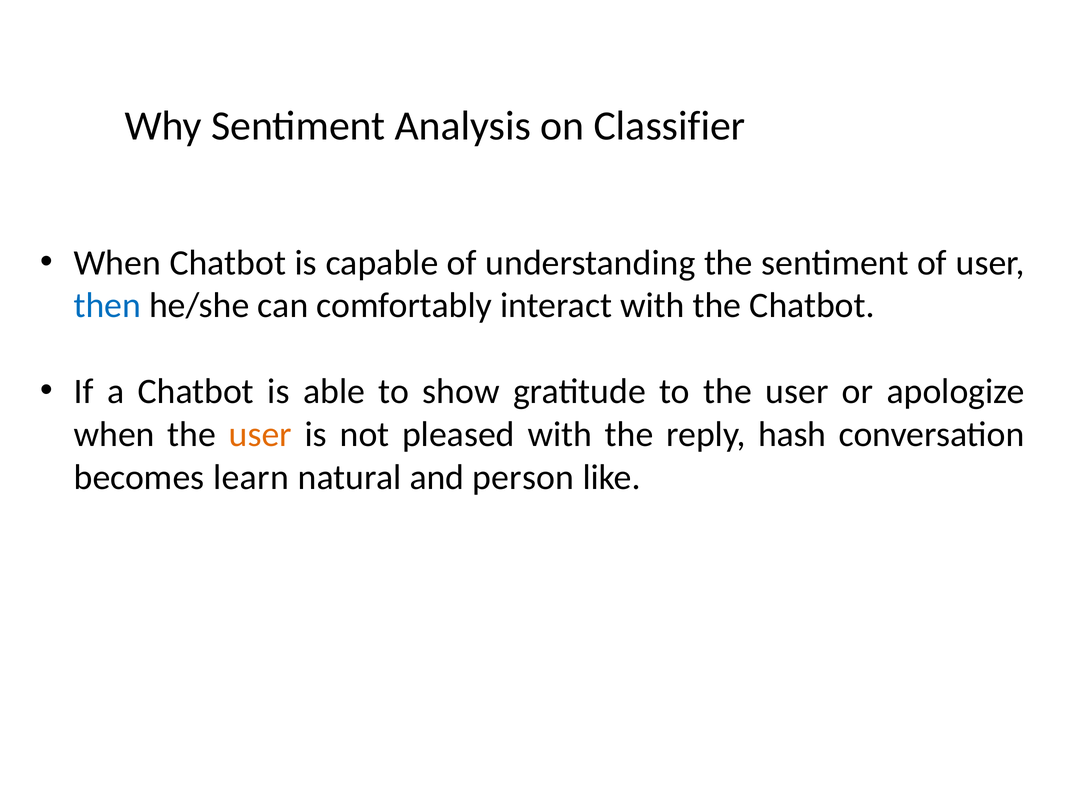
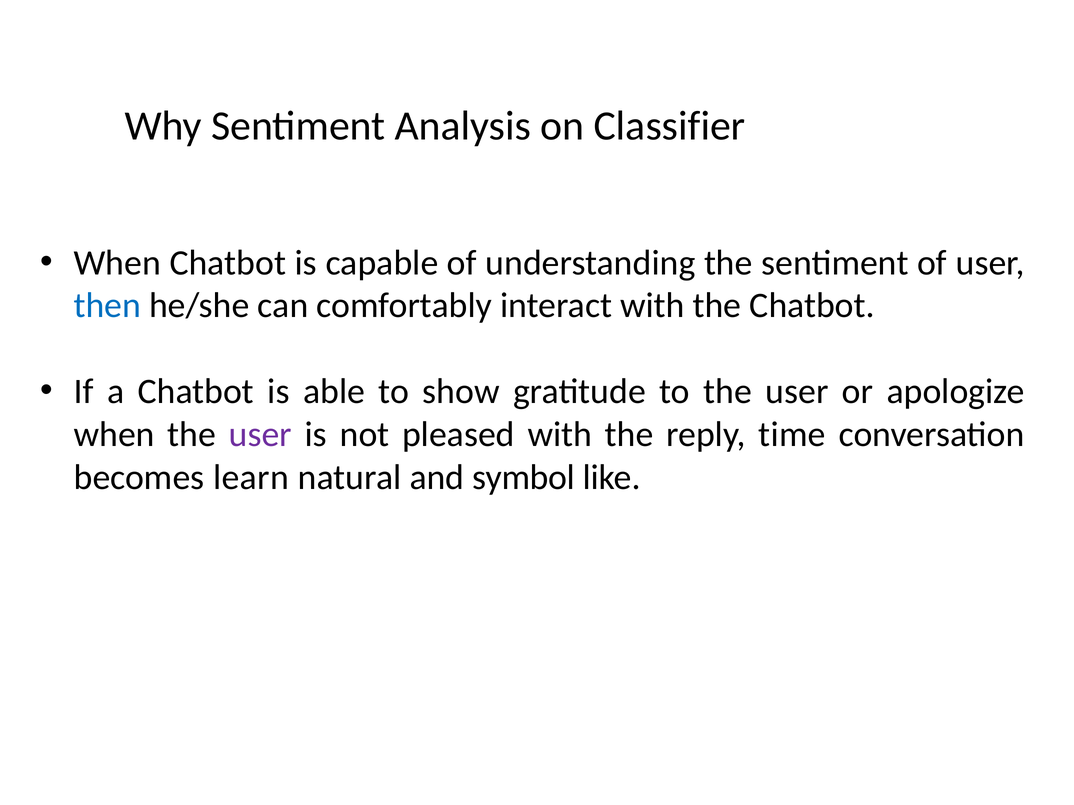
user colour: orange -> purple (260, 435)
hash: hash -> time (792, 435)
person: person -> symbol (524, 478)
